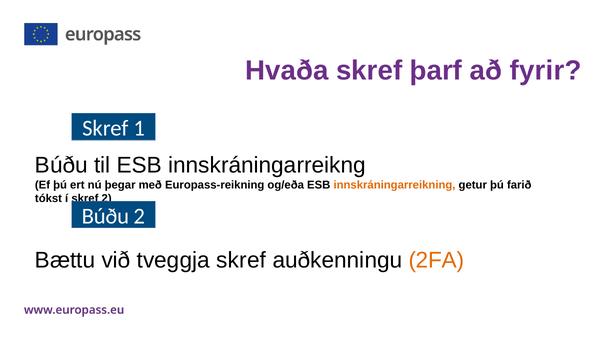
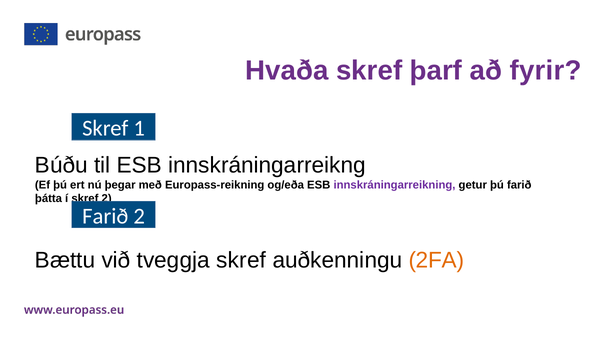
innskráningarreikning colour: orange -> purple (394, 185)
tókst: tókst -> þátta (48, 198)
Búðu: Búðu -> Farið (105, 216)
